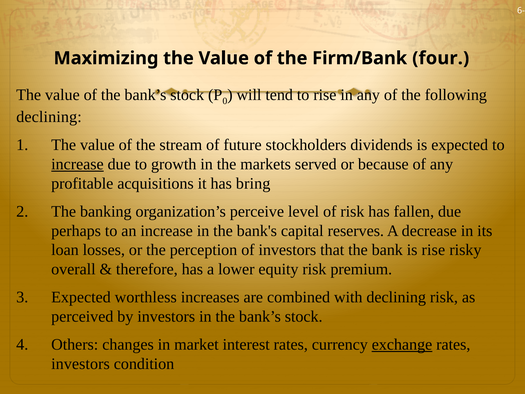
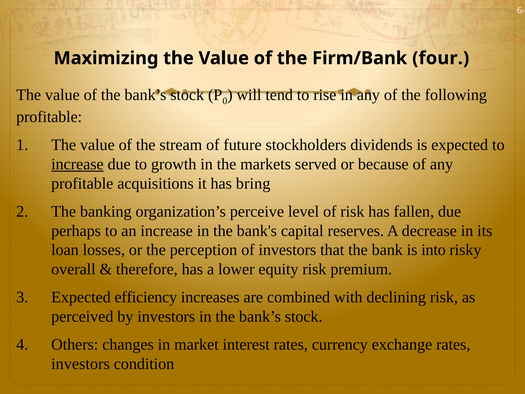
declining: declining -> profitable (49, 117)
is rise: rise -> into (434, 250)
worthless: worthless -> efficiency (146, 297)
exchange underline: present -> none (402, 344)
